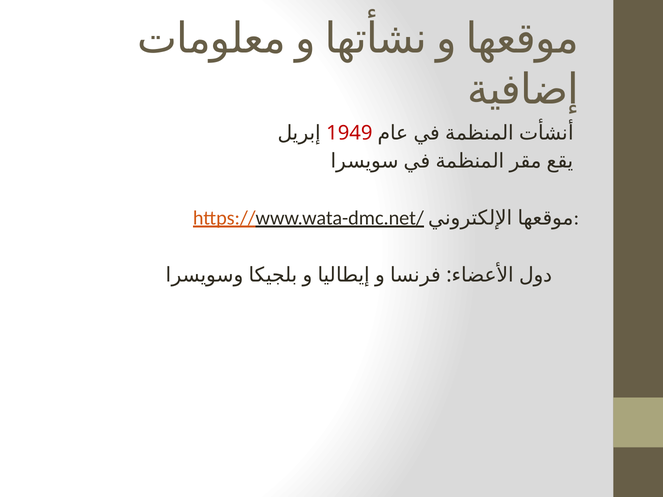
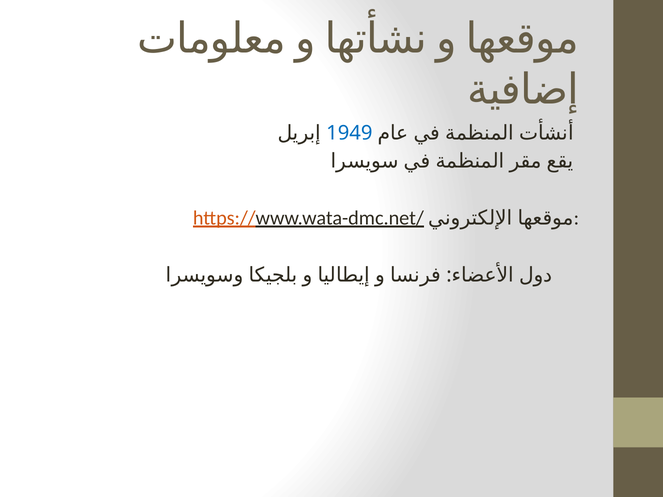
1949 colour: red -> blue (349, 133)
